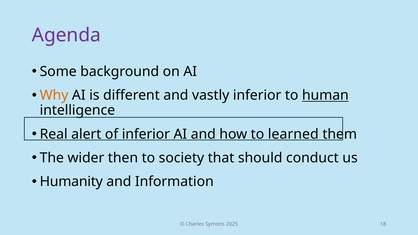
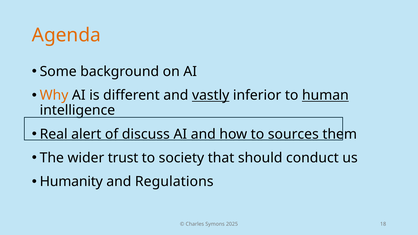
Agenda colour: purple -> orange (66, 35)
vastly underline: none -> present (211, 95)
of inferior: inferior -> discuss (146, 134)
learned: learned -> sources (293, 134)
then: then -> trust (123, 158)
Information: Information -> Regulations (174, 182)
